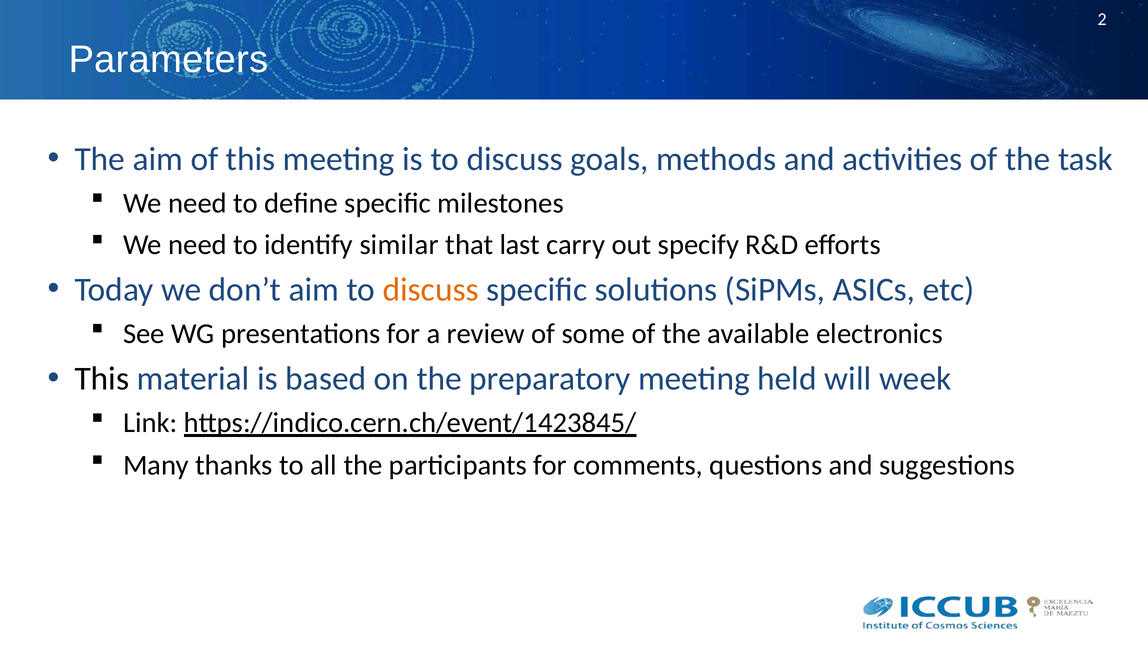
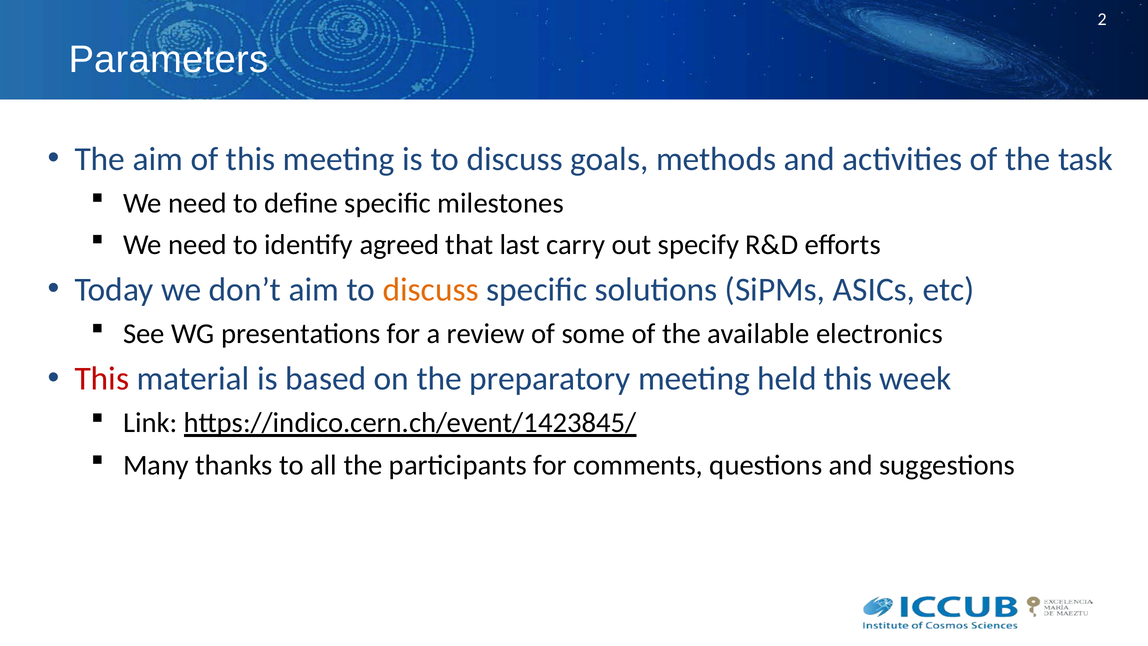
similar: similar -> agreed (399, 245)
This colour: black -> red (102, 379)
held will: will -> this (848, 379)
